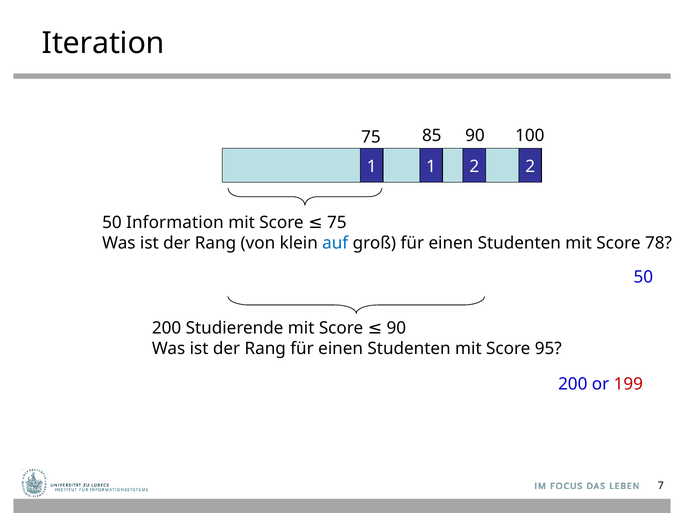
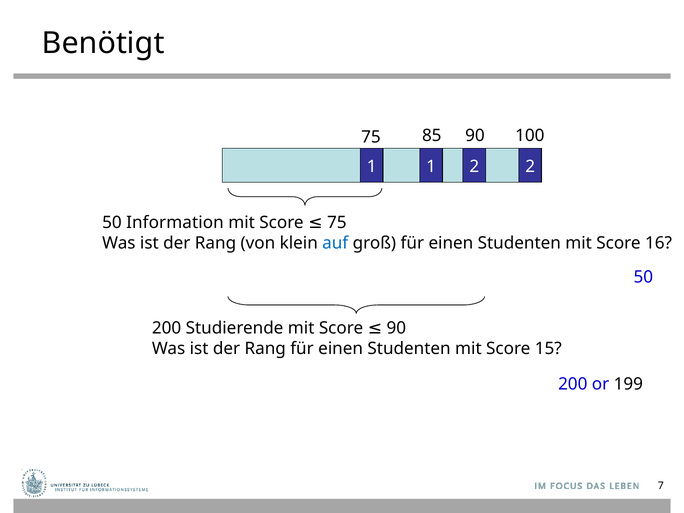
Iteration: Iteration -> Benötigt (103, 43)
78: 78 -> 16 (659, 243)
95: 95 -> 15 (548, 349)
199 colour: red -> black (628, 384)
